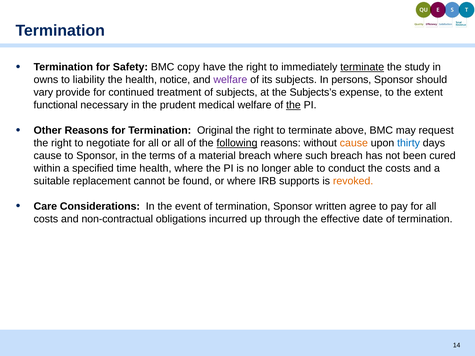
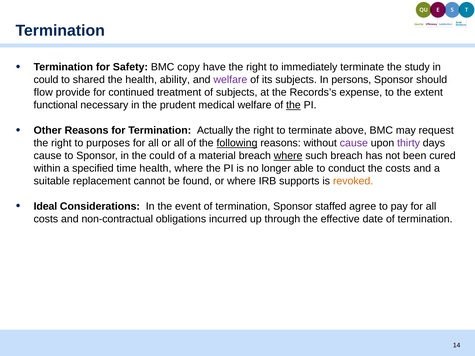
terminate underline: present -> none (362, 67)
owns: owns -> could (46, 80)
liability: liability -> shared (89, 80)
notice: notice -> ability (175, 80)
vary: vary -> flow (43, 93)
Subjects’s: Subjects’s -> Records’s (313, 93)
Original: Original -> Actually (215, 131)
negotiate: negotiate -> purposes (108, 143)
cause colour: orange -> purple (354, 143)
thirty colour: blue -> purple (409, 143)
the terms: terms -> could (162, 156)
where underline: none -> present (288, 156)
Care: Care -> Ideal (45, 206)
written: written -> staffed (331, 206)
